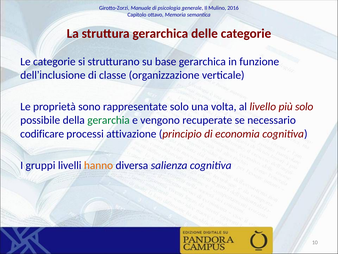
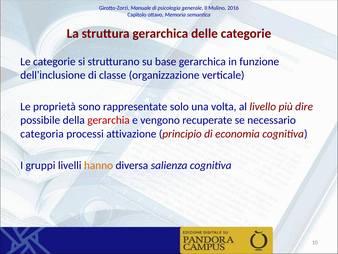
più solo: solo -> dire (304, 107)
gerarchia colour: green -> red (109, 120)
codificare: codificare -> categoria (42, 134)
